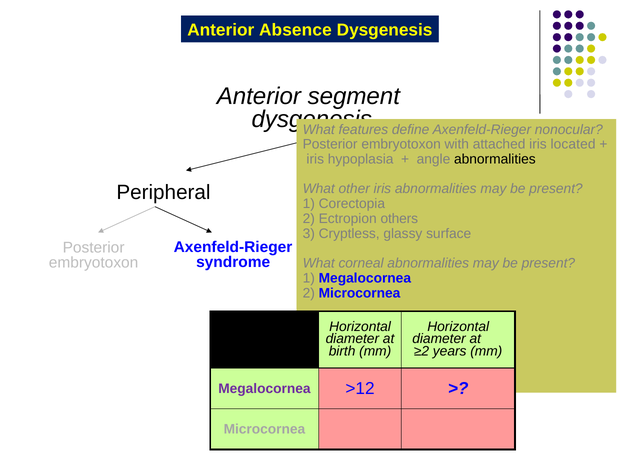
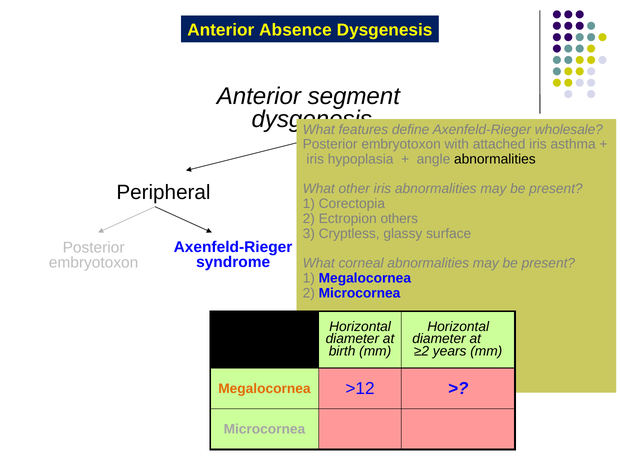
Axenfeld-Rieger nonocular: nonocular -> wholesale (569, 129)
located: located -> asthma (573, 144)
Megalocornea colour: purple -> orange (264, 389)
